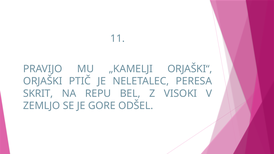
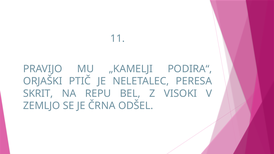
ORJAŠKI“: ORJAŠKI“ -> PODIRA“ (190, 69)
GORE: GORE -> ČRNA (102, 106)
